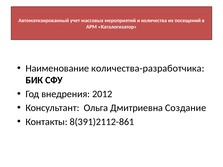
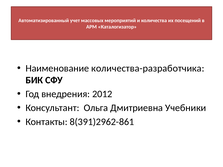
Создание: Создание -> Учебники (186, 108)
8(391)2112-861: 8(391)2112-861 -> 8(391)2962-861 (102, 122)
